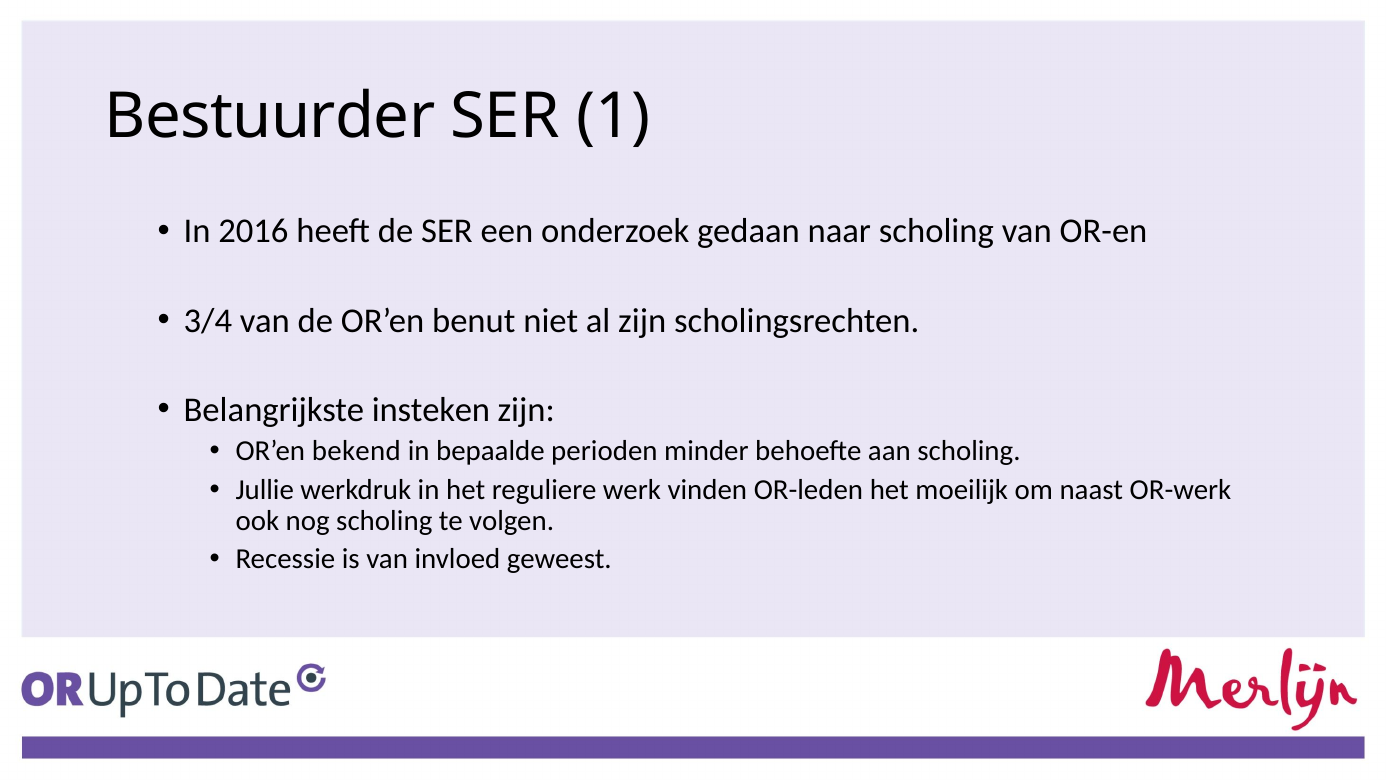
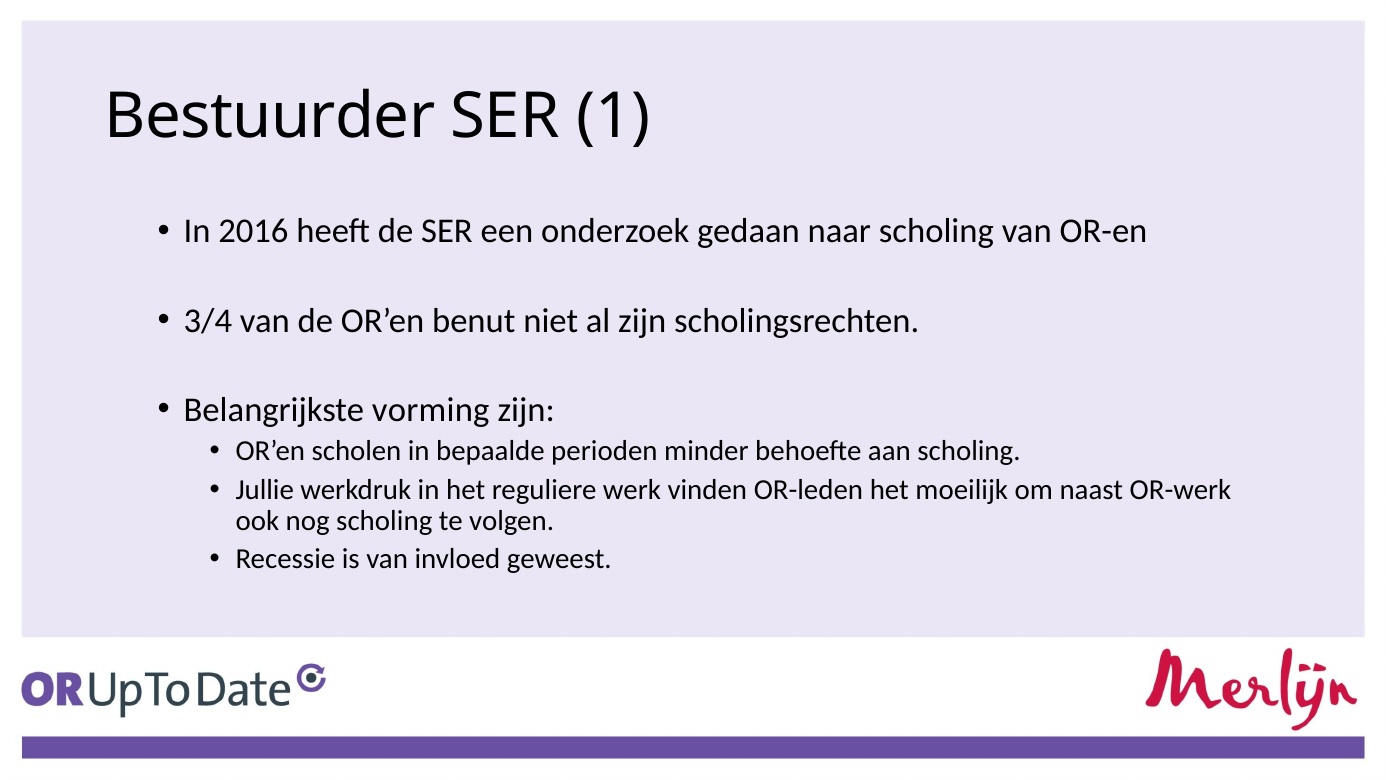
insteken: insteken -> vorming (431, 410)
bekend: bekend -> scholen (356, 451)
